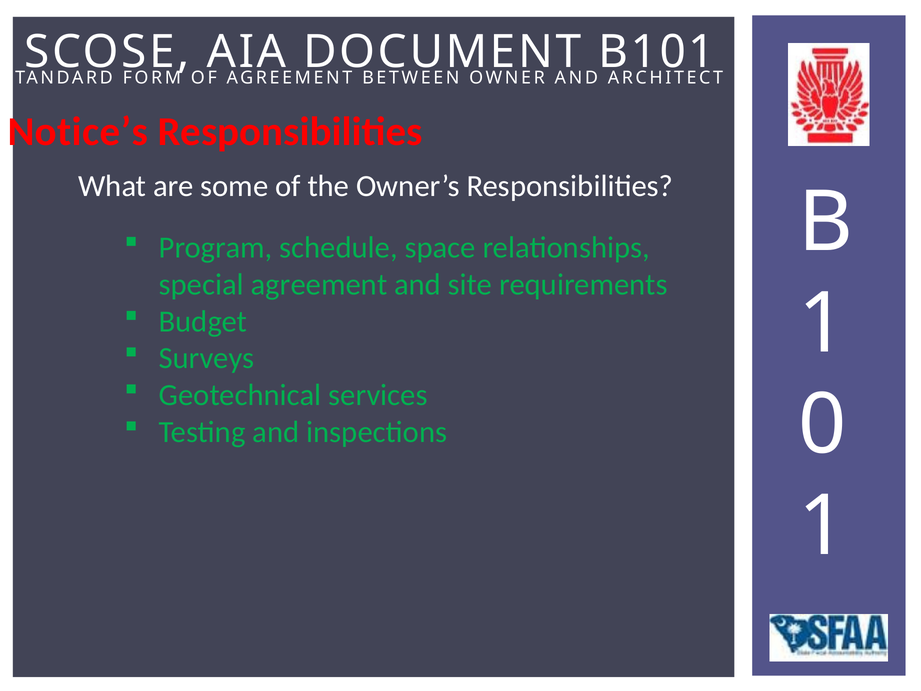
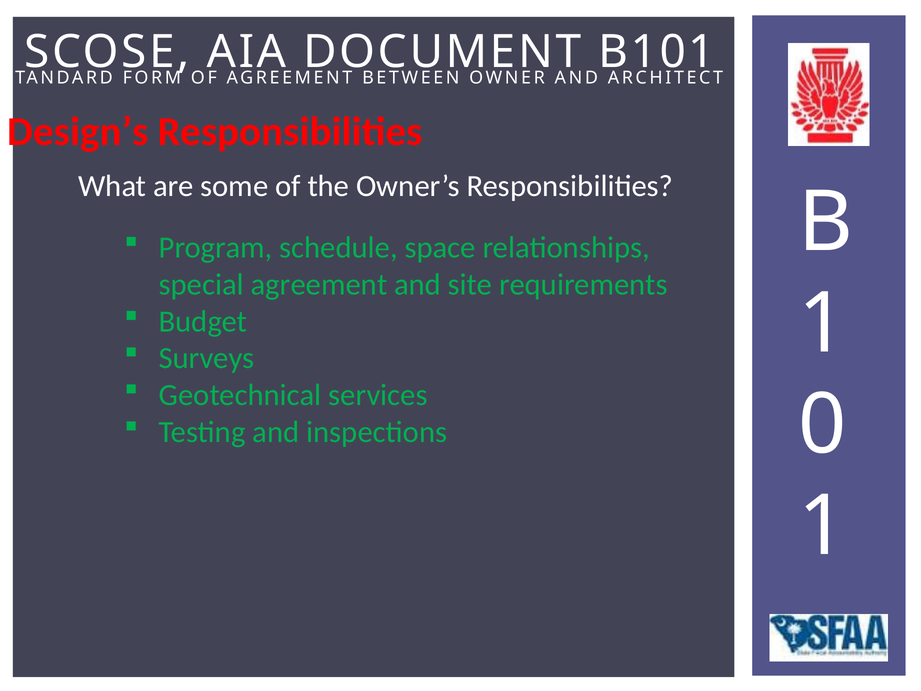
Notice’s: Notice’s -> Design’s (78, 132)
